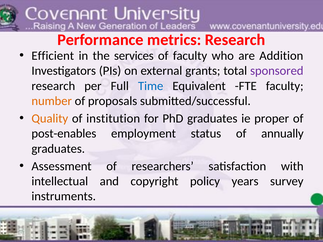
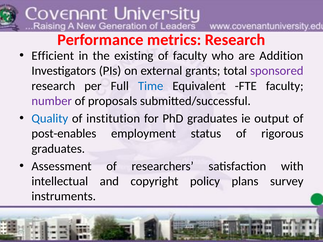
services: services -> existing (134, 56)
number colour: orange -> purple (52, 101)
Quality colour: orange -> blue (50, 119)
proper: proper -> output (272, 119)
annually: annually -> rigorous (282, 134)
years: years -> plans (245, 181)
